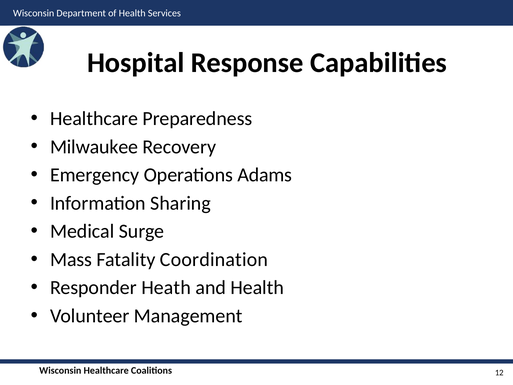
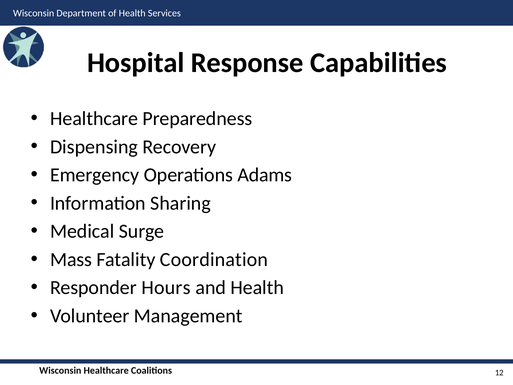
Milwaukee: Milwaukee -> Dispensing (94, 147)
Heath: Heath -> Hours (166, 288)
